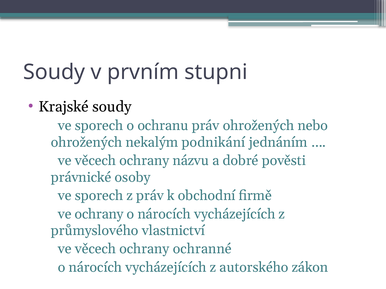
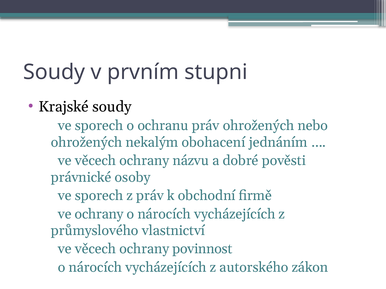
podnikání: podnikání -> obohacení (213, 143)
ochranné: ochranné -> povinnost (202, 249)
